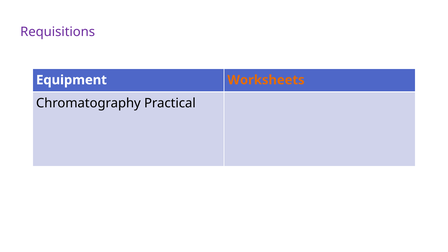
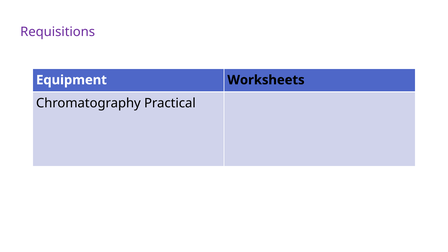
Worksheets colour: orange -> black (266, 80)
